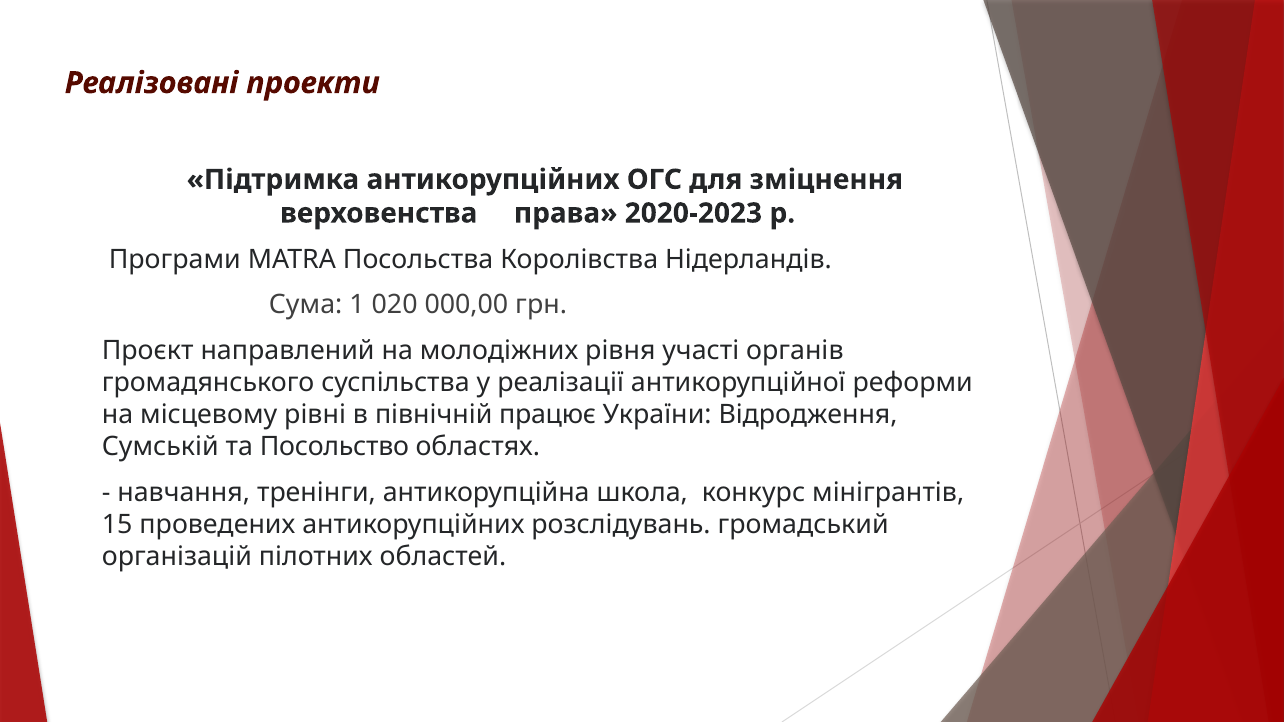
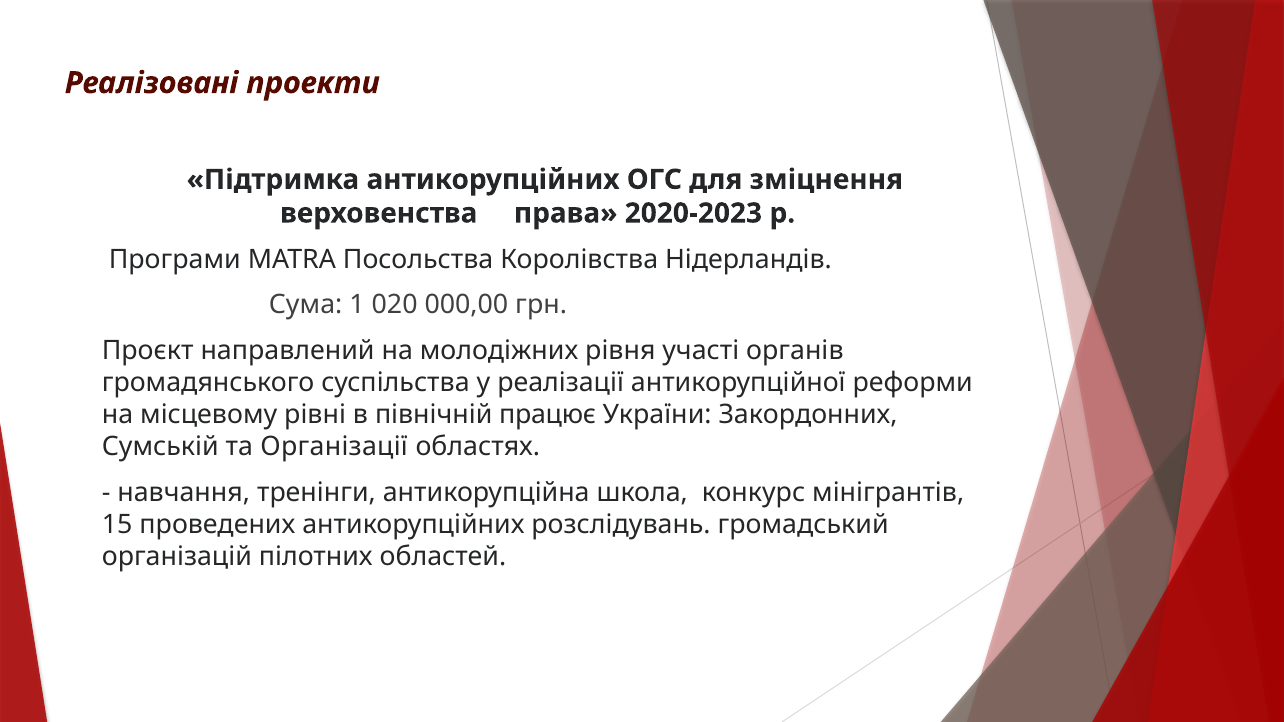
Відродження: Відродження -> Закордонних (808, 415)
Посольство: Посольство -> Організації (334, 447)
